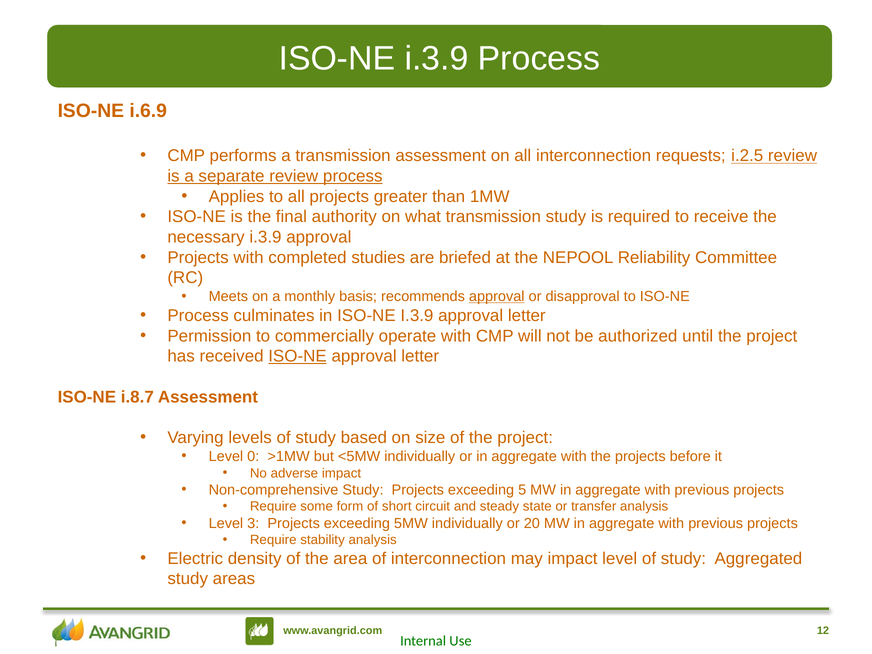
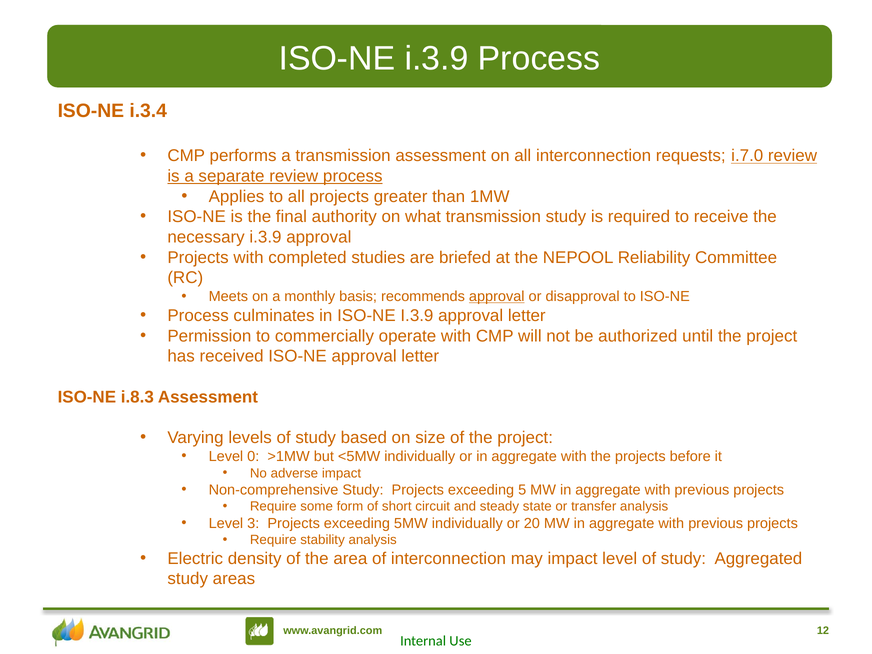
i.6.9: i.6.9 -> i.3.4 (148, 111)
i.2.5: i.2.5 -> i.7.0 (747, 156)
ISO-NE underline: present -> none (298, 356)
i.8.7: i.8.7 -> i.8.3 (137, 397)
